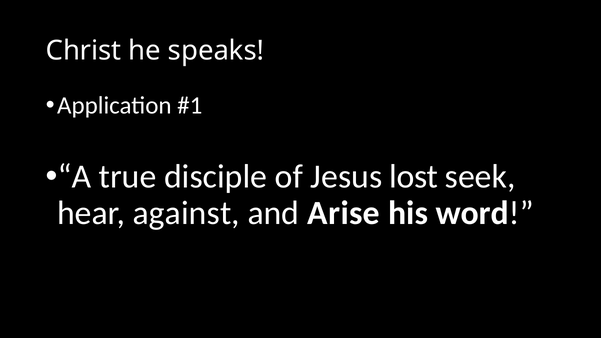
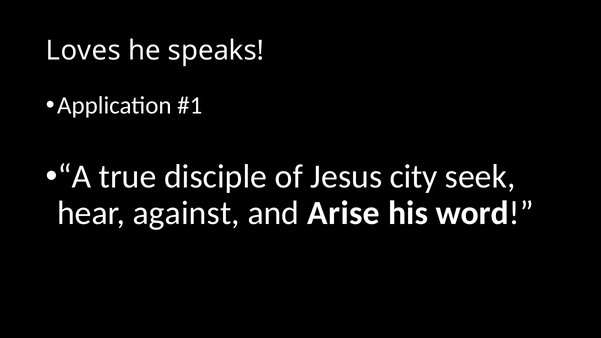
Christ: Christ -> Loves (83, 50)
lost: lost -> city (414, 177)
